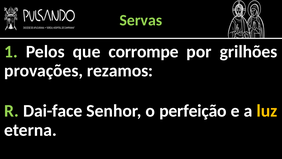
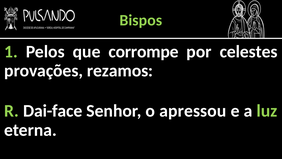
Servas: Servas -> Bispos (141, 20)
grilhões: grilhões -> celestes (249, 51)
perfeição: perfeição -> apressou (193, 111)
luz colour: yellow -> light green (267, 111)
